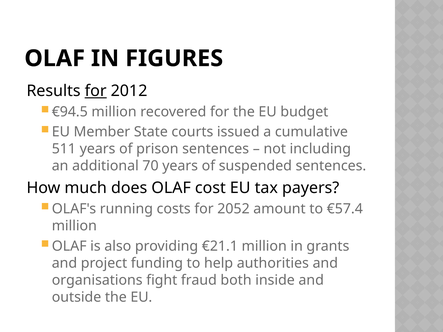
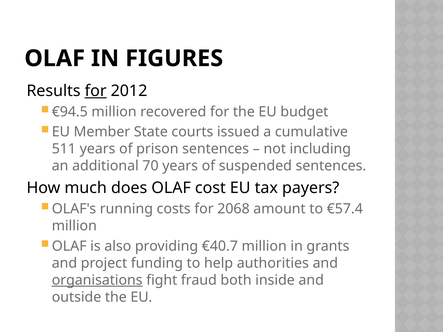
2052: 2052 -> 2068 (233, 209)
€21.1: €21.1 -> €40.7 (220, 246)
organisations underline: none -> present (97, 280)
